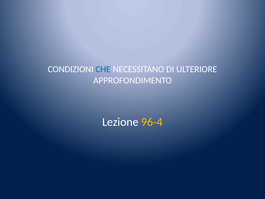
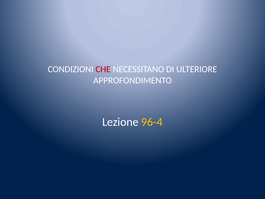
CHE colour: blue -> red (103, 69)
